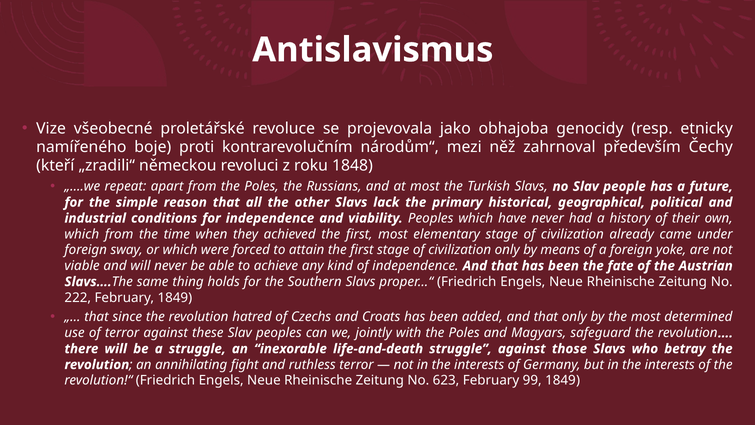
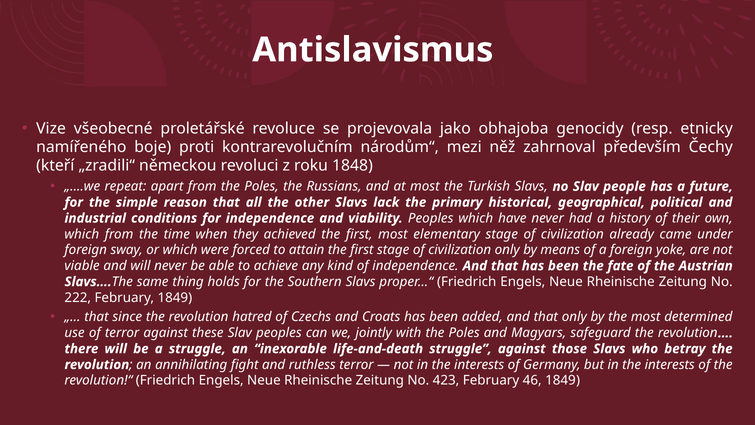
623: 623 -> 423 (446, 380)
99: 99 -> 46 (532, 380)
